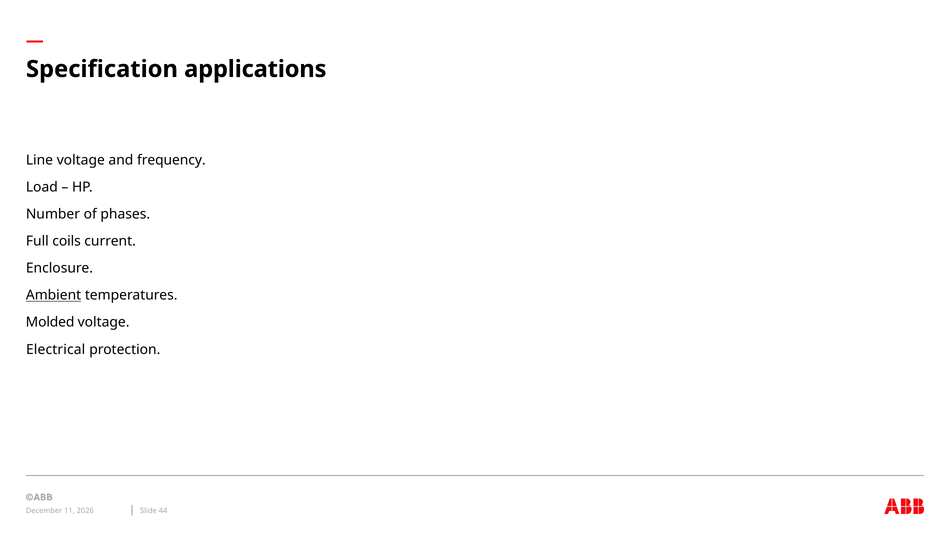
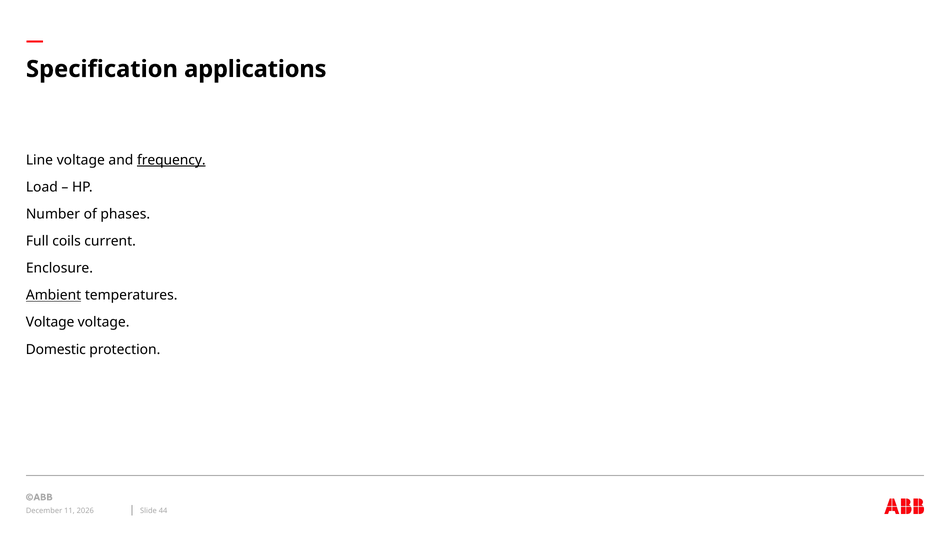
frequency underline: none -> present (171, 160)
Molded: Molded -> Voltage (50, 322)
Electrical: Electrical -> Domestic (56, 349)
